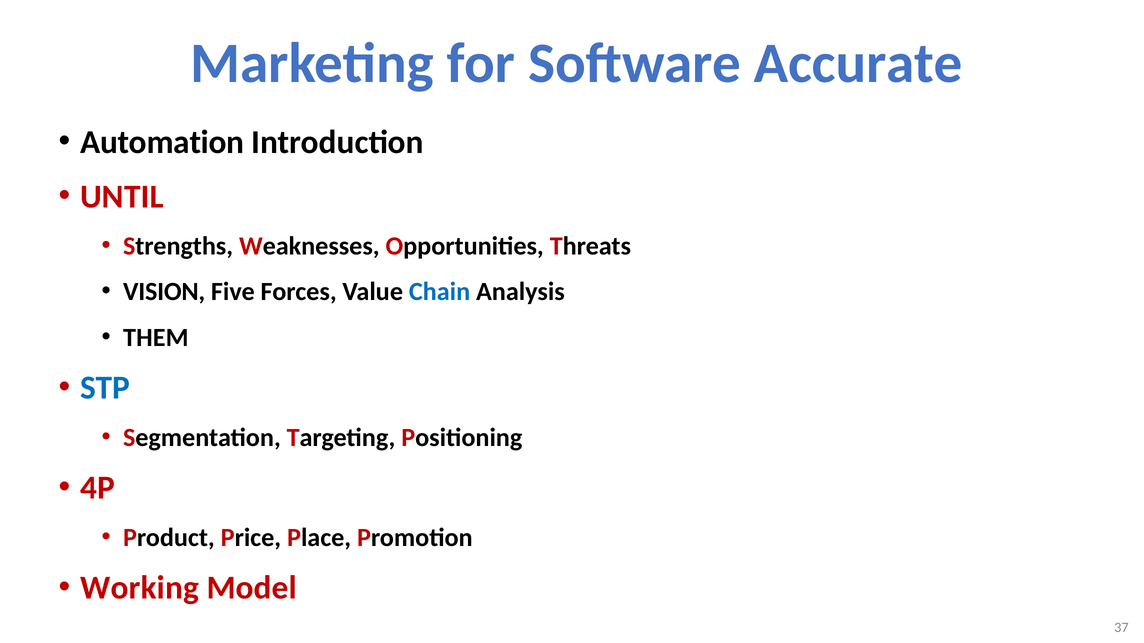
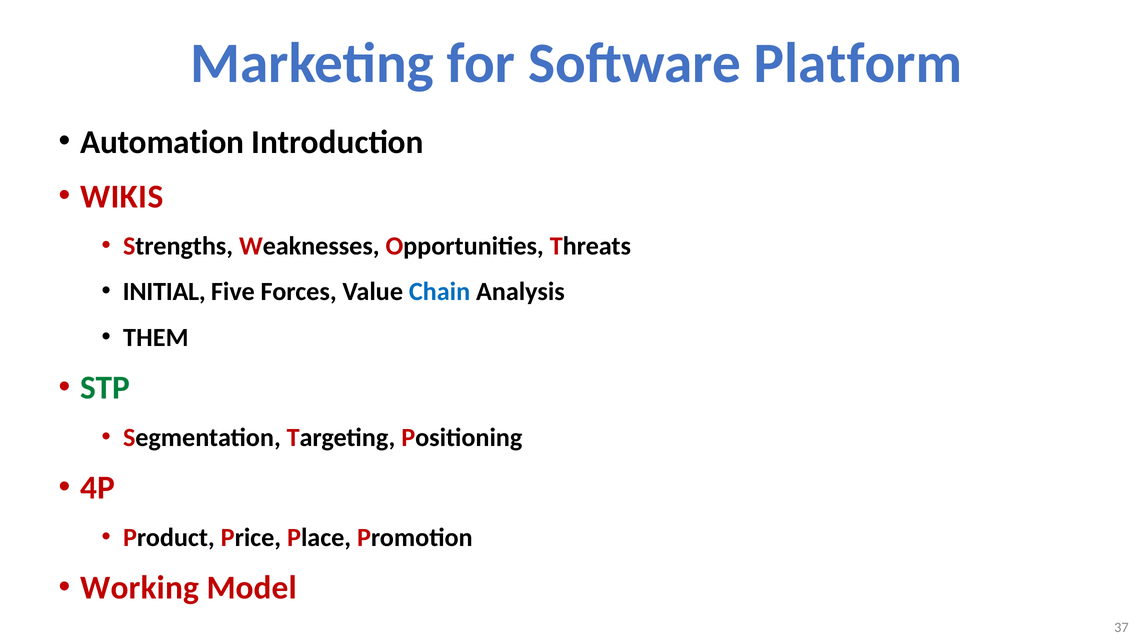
Accurate: Accurate -> Platform (858, 64)
UNTIL: UNTIL -> WIKIS (122, 197)
VISION: VISION -> INITIAL (164, 292)
STP colour: blue -> green (105, 388)
